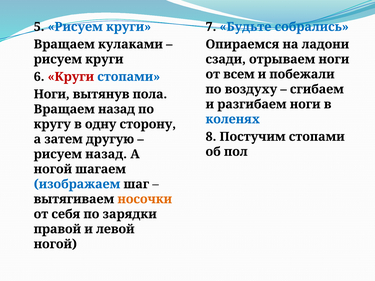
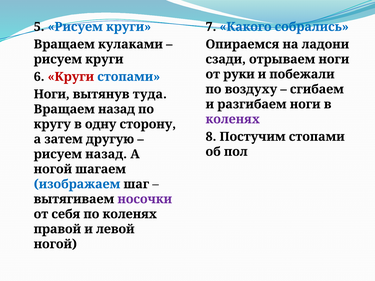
Будьте: Будьте -> Какого (246, 27)
всем: всем -> руки (239, 74)
пола: пола -> туда (150, 94)
коленях colour: blue -> purple (233, 119)
носочки colour: orange -> purple (145, 199)
по зарядки: зарядки -> коленях (130, 214)
